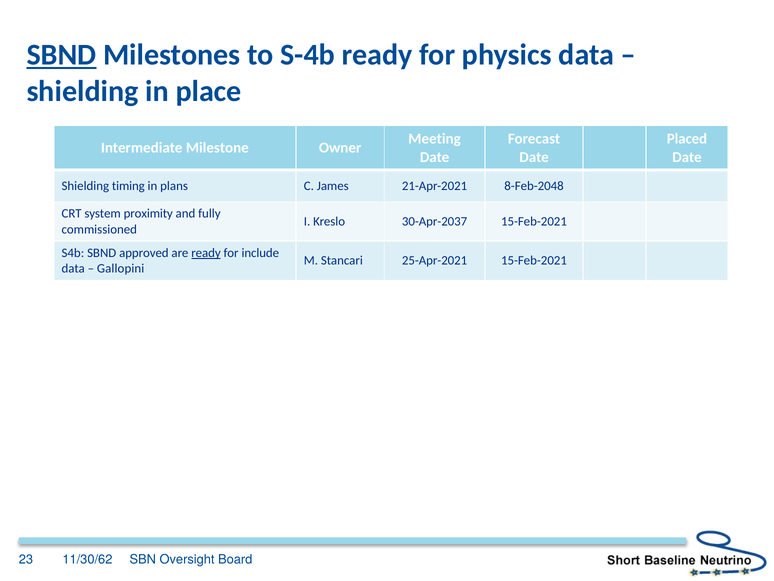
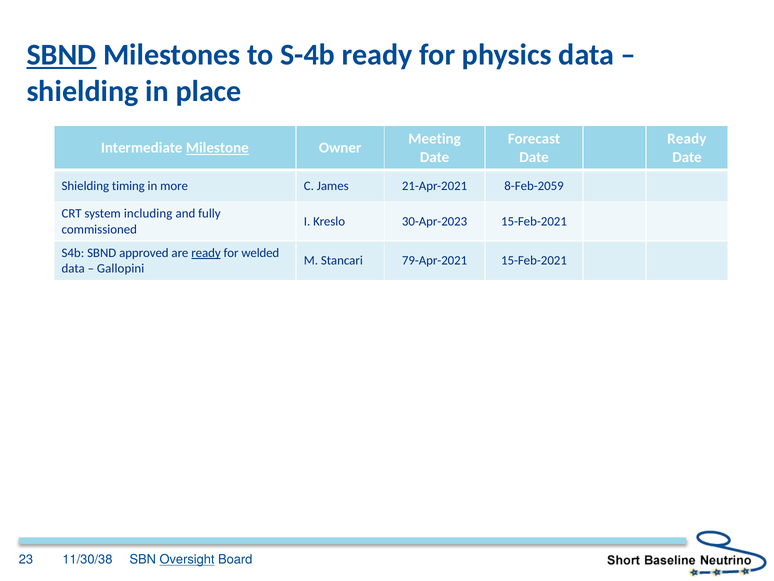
Placed: Placed -> Ready (687, 139)
Milestone underline: none -> present (217, 148)
plans: plans -> more (174, 186)
8-Feb-2048: 8-Feb-2048 -> 8-Feb-2059 (534, 186)
proximity: proximity -> including (148, 213)
30-Apr-2037: 30-Apr-2037 -> 30-Apr-2023 (435, 221)
include: include -> welded (260, 253)
25-Apr-2021: 25-Apr-2021 -> 79-Apr-2021 (435, 260)
11/30/62: 11/30/62 -> 11/30/38 (87, 559)
Oversight underline: none -> present (187, 559)
